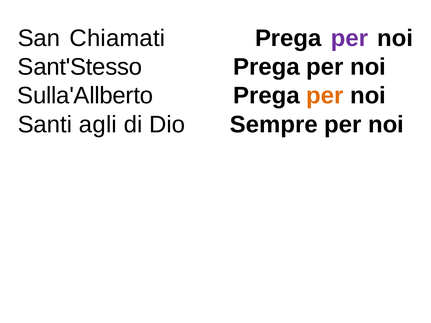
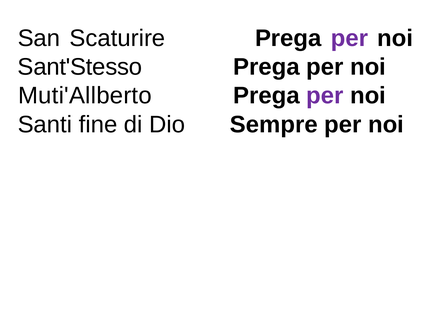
Chiamati: Chiamati -> Scaturire (117, 38)
Sulla'Allberto: Sulla'Allberto -> Muti'Allberto (85, 96)
per colour: orange -> purple (325, 96)
agli: agli -> fine (98, 125)
